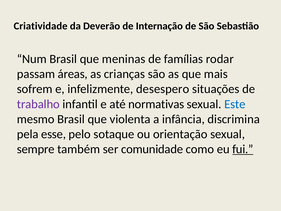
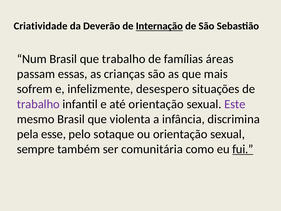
Internação underline: none -> present (159, 26)
que meninas: meninas -> trabalho (124, 59)
rodar: rodar -> áreas (220, 59)
áreas: áreas -> essas (73, 74)
até normativas: normativas -> orientação (156, 104)
Este colour: blue -> purple (235, 104)
comunidade: comunidade -> comunitária (152, 149)
